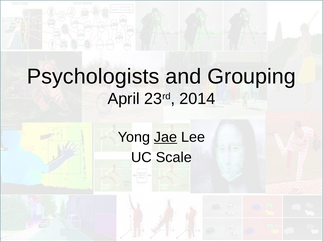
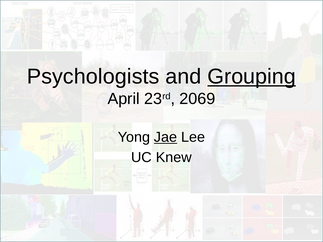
Grouping underline: none -> present (252, 77)
2014: 2014 -> 2069 (197, 99)
Scale: Scale -> Knew (174, 157)
